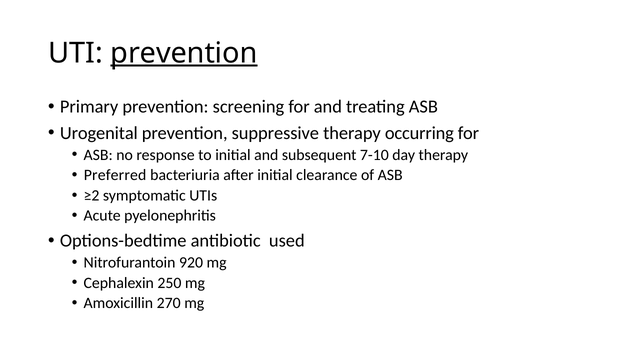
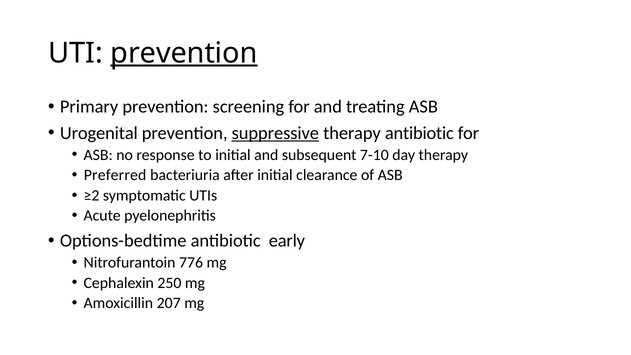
suppressive underline: none -> present (275, 133)
therapy occurring: occurring -> antibiotic (419, 133)
used: used -> early (287, 241)
920: 920 -> 776 (191, 262)
270: 270 -> 207 (169, 303)
